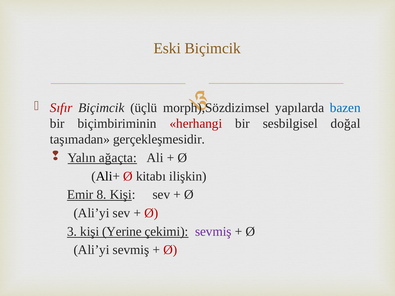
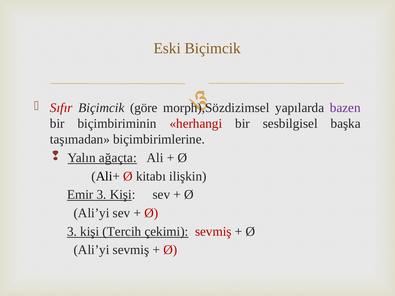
üçlü: üçlü -> göre (144, 108)
bazen colour: blue -> purple (345, 108)
doğal: doğal -> başka (346, 124)
gerçekleşmesidir: gerçekleşmesidir -> biçimbirimlerine (159, 140)
Emir 8: 8 -> 3 (102, 195)
Yerine: Yerine -> Tercih (122, 232)
sevmiş colour: purple -> red (213, 232)
